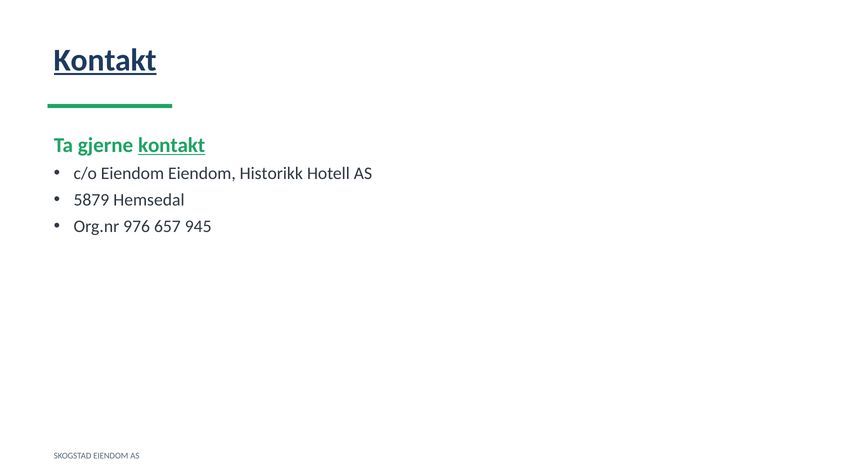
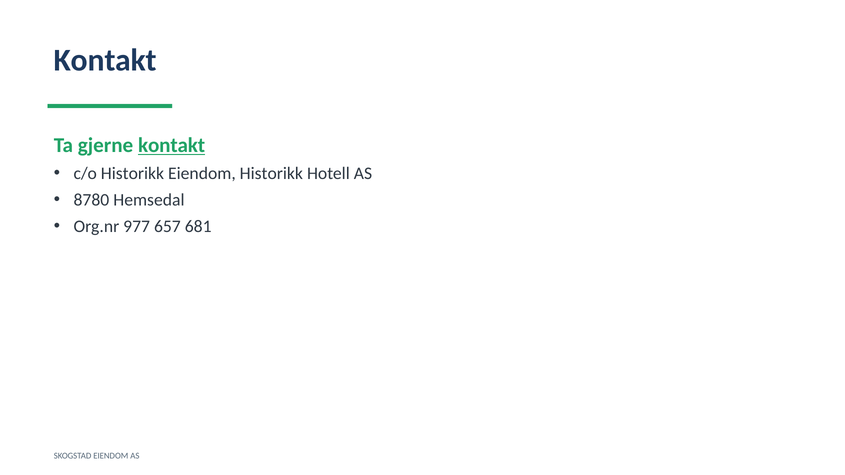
Kontakt underline: present -> none (105, 60)
c/o Eiendom: Eiendom -> Historikk (132, 174)
5879: 5879 -> 8780 (91, 200)
976: 976 -> 977 (137, 227)
945: 945 -> 681 (198, 227)
